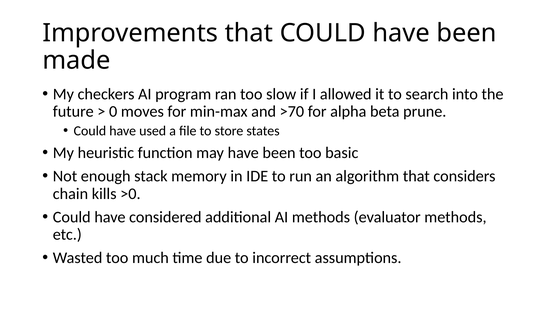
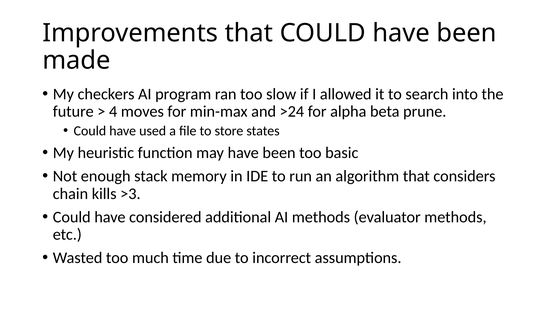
0: 0 -> 4 (113, 112)
>70: >70 -> >24 (292, 112)
>0: >0 -> >3 (130, 194)
